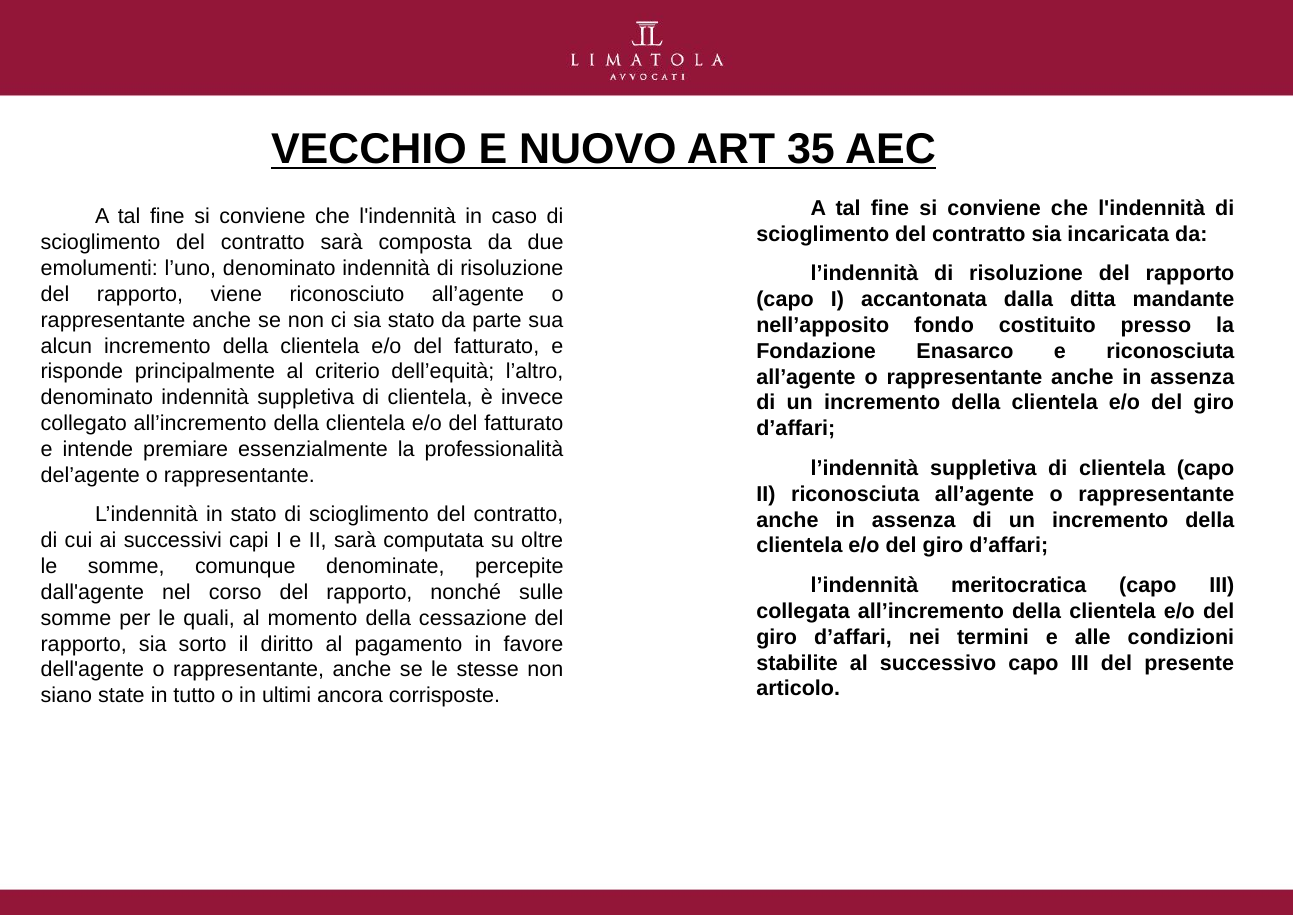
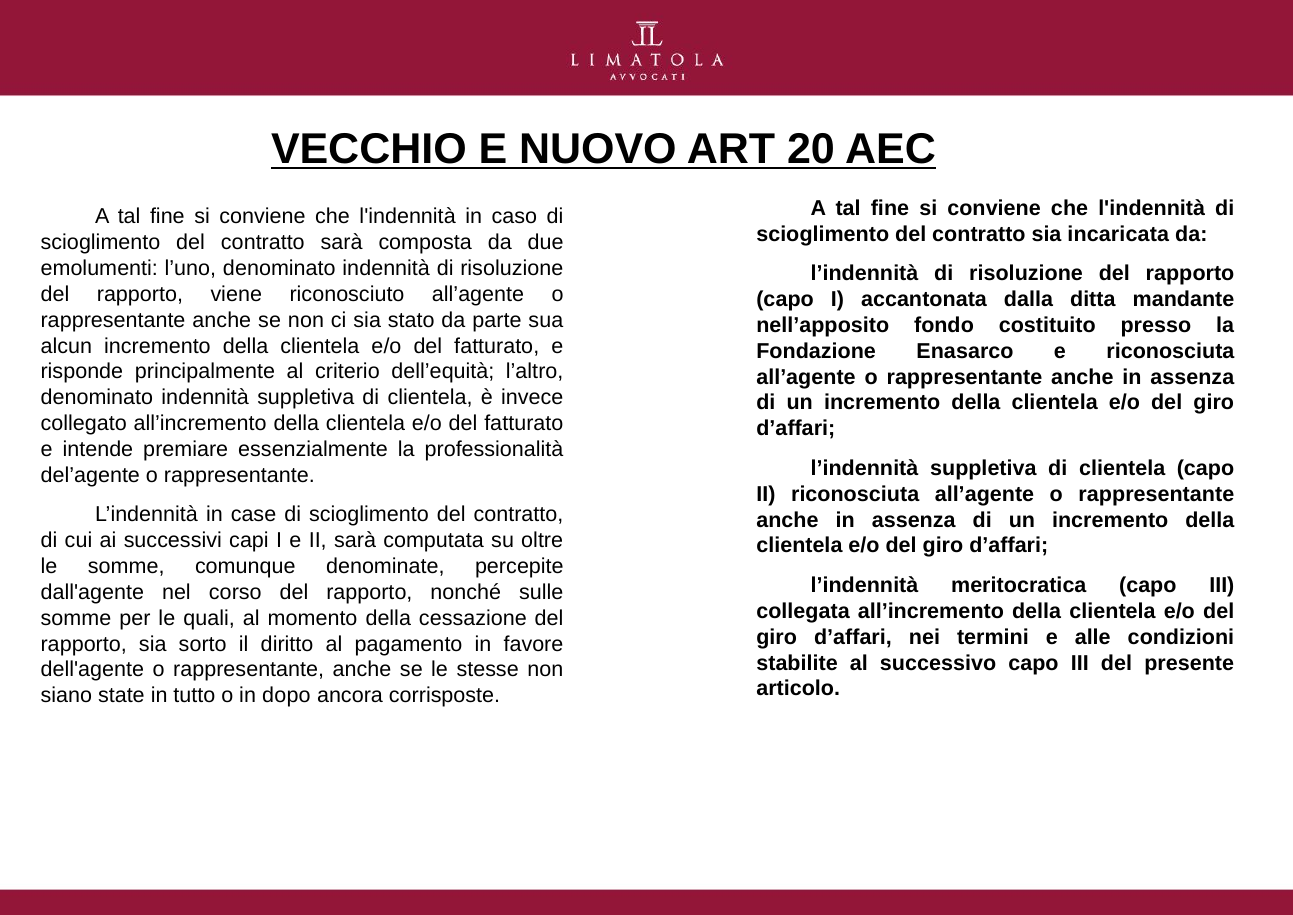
35: 35 -> 20 (811, 149)
in stato: stato -> case (253, 515)
ultimi: ultimi -> dopo (286, 696)
